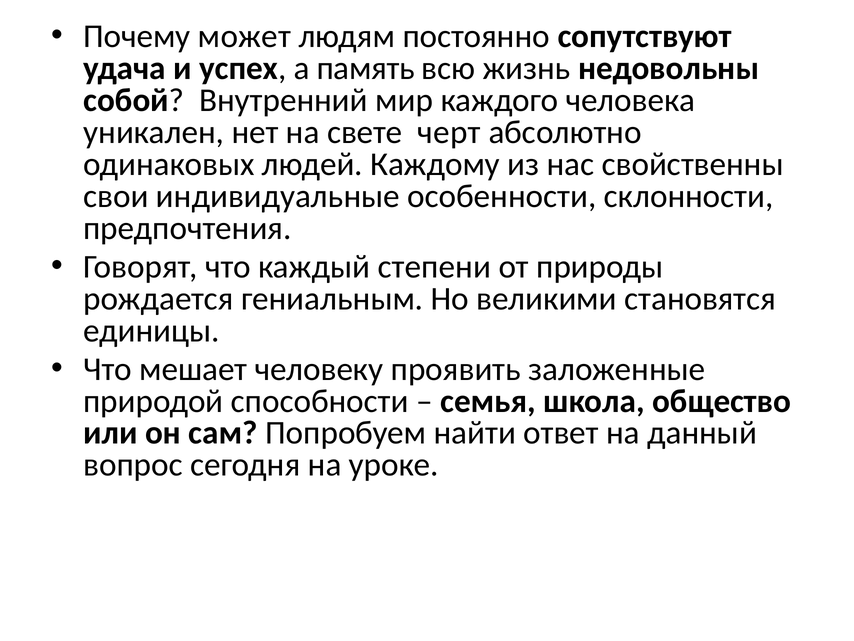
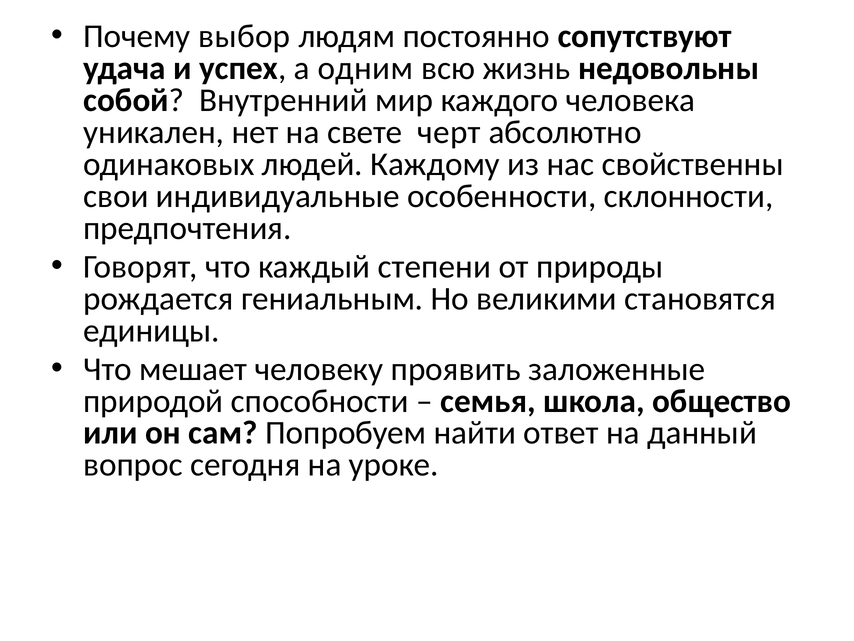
может: может -> выбор (244, 36)
память: память -> одним (365, 68)
